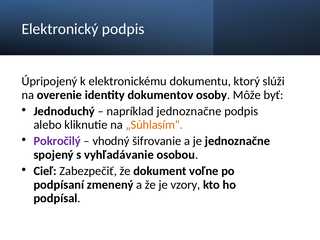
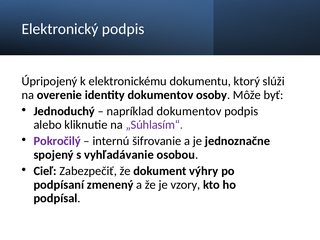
napríklad jednoznačne: jednoznačne -> dokumentov (189, 111)
„Súhlasím“ colour: orange -> purple (154, 125)
vhodný: vhodný -> internú (111, 141)
voľne: voľne -> výhry (204, 171)
